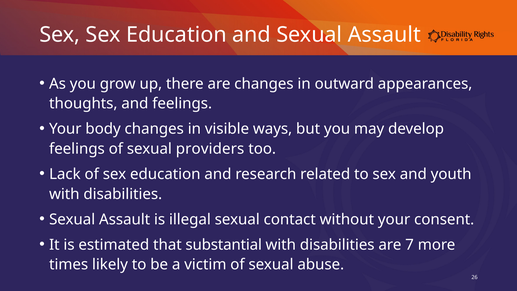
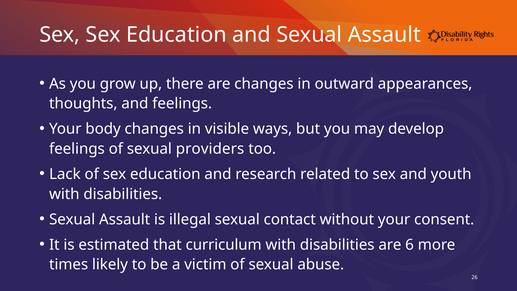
substantial: substantial -> curriculum (224, 245)
7: 7 -> 6 (410, 245)
